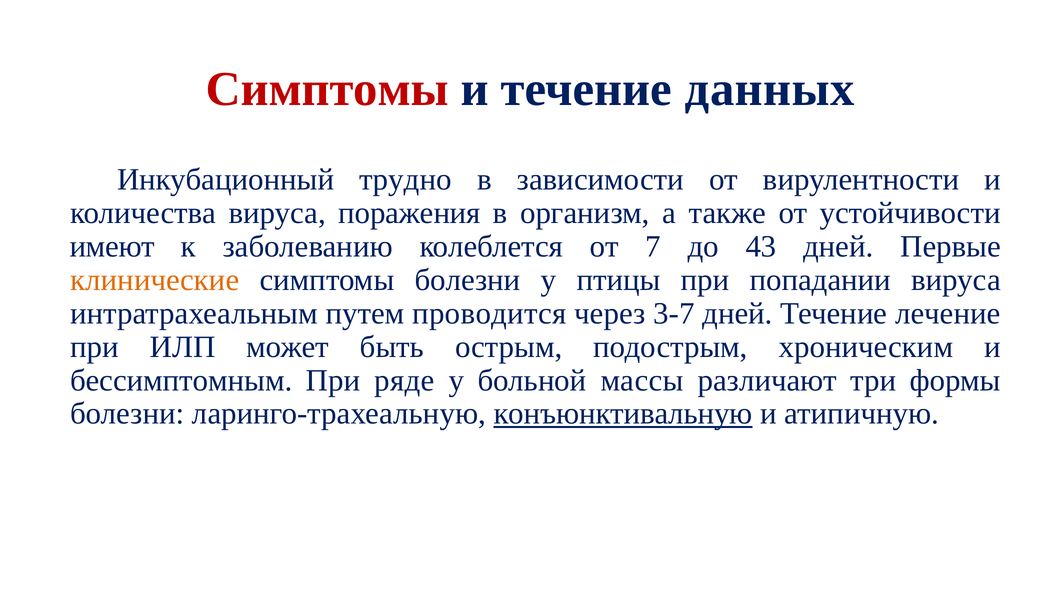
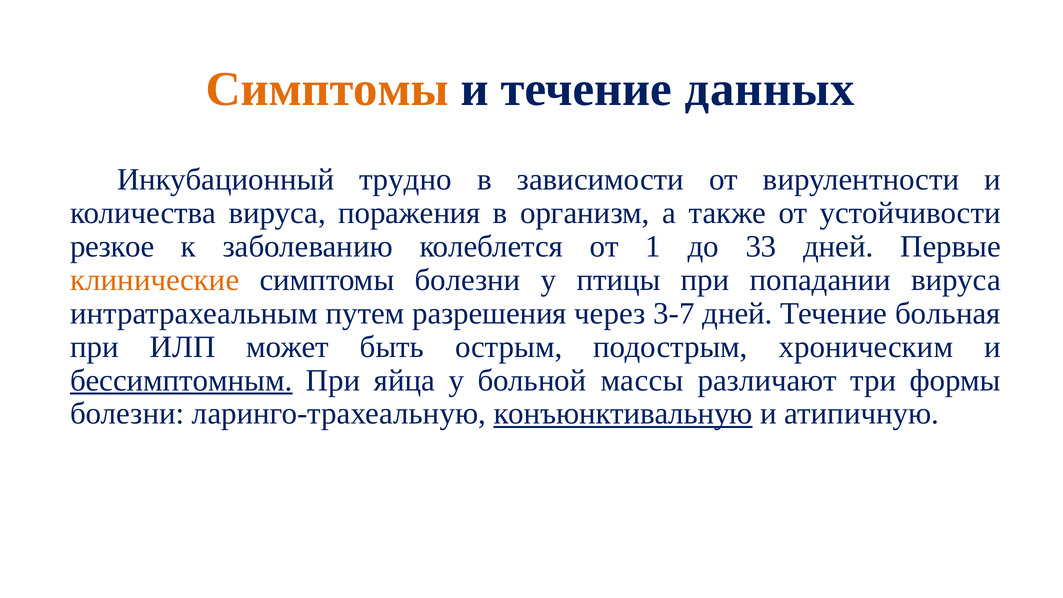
Симптомы colour: red -> orange (327, 89)
имеют: имеют -> резкое (112, 247)
7: 7 -> 1 (653, 247)
43: 43 -> 33 (761, 247)
проводится: проводится -> разрешения (490, 313)
лечение: лечение -> больная (948, 313)
бессимптомным underline: none -> present (181, 380)
ряде: ряде -> яйца (404, 380)
